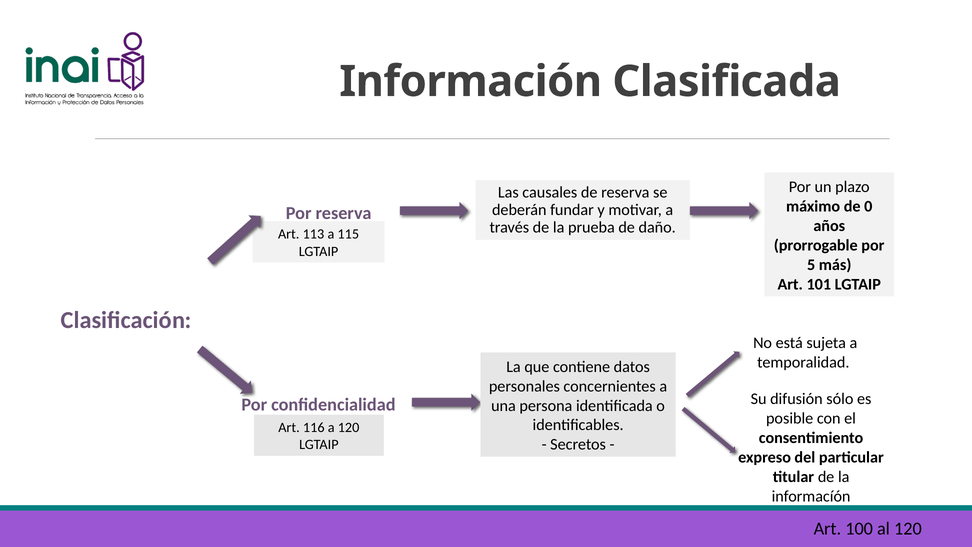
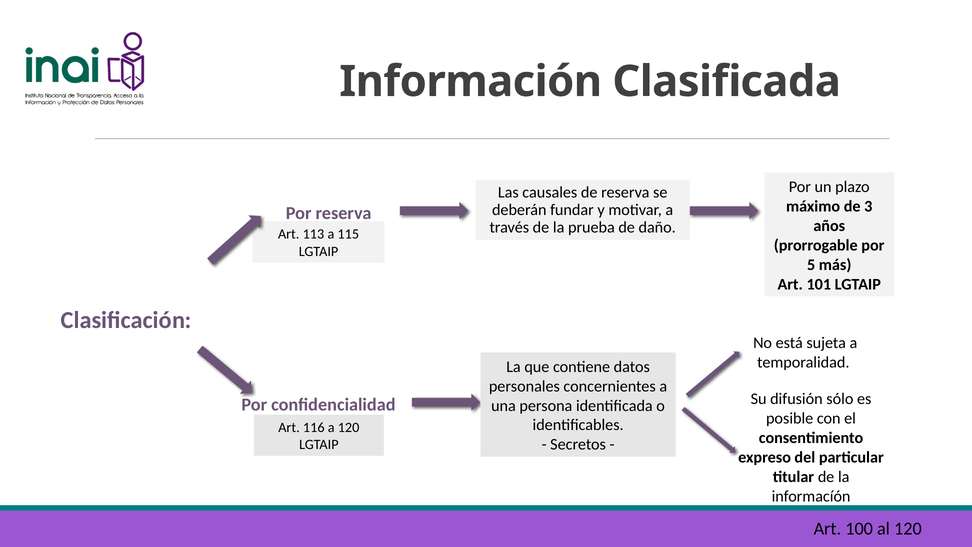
0: 0 -> 3 (868, 206)
